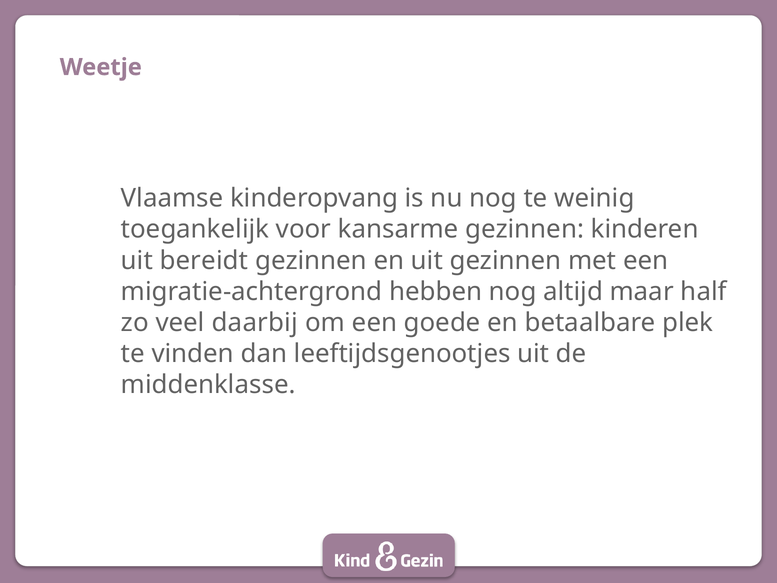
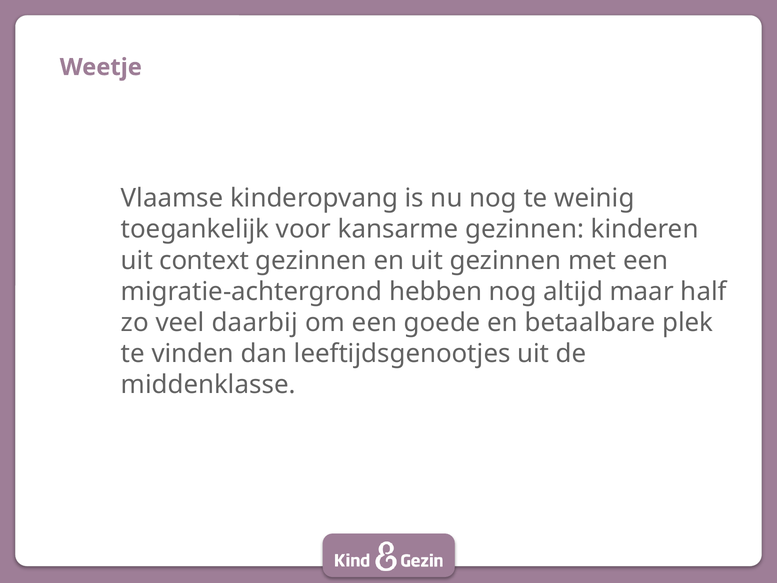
bereidt: bereidt -> context (204, 260)
